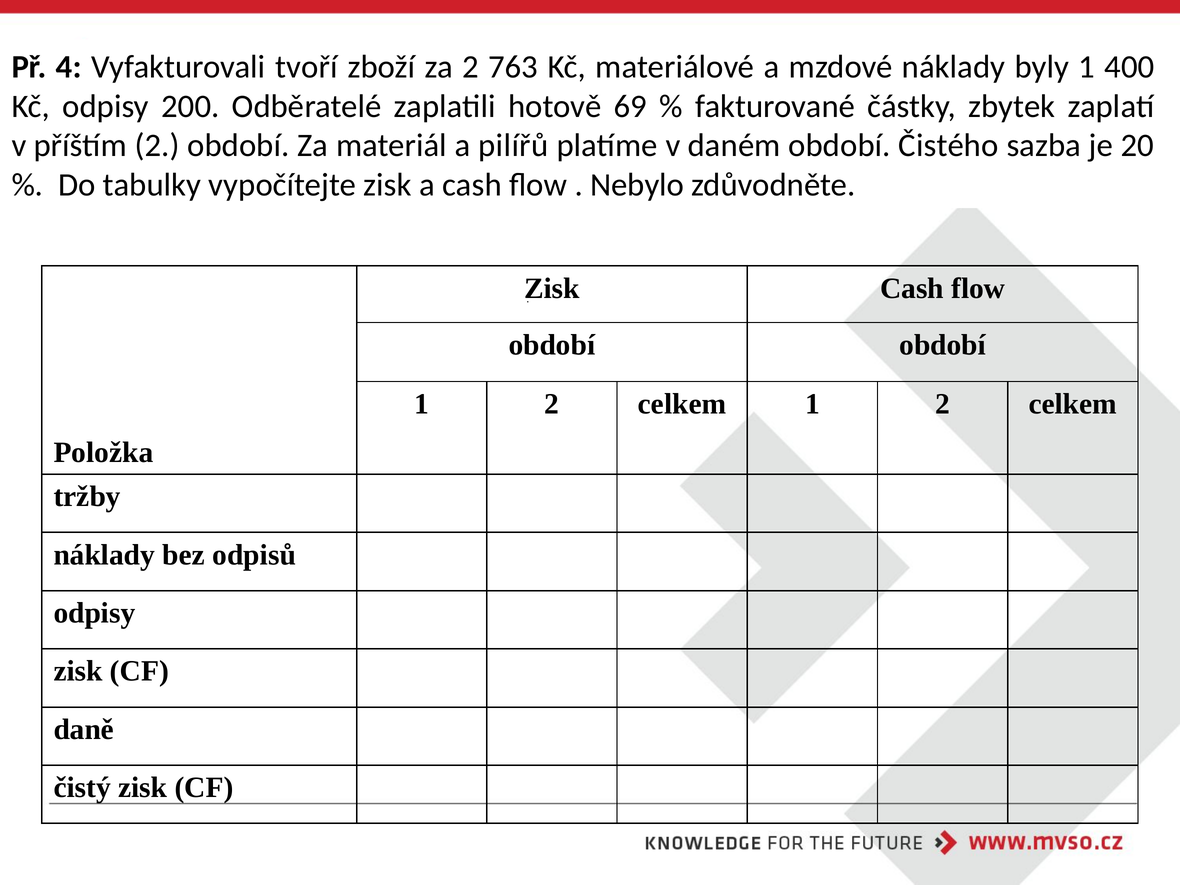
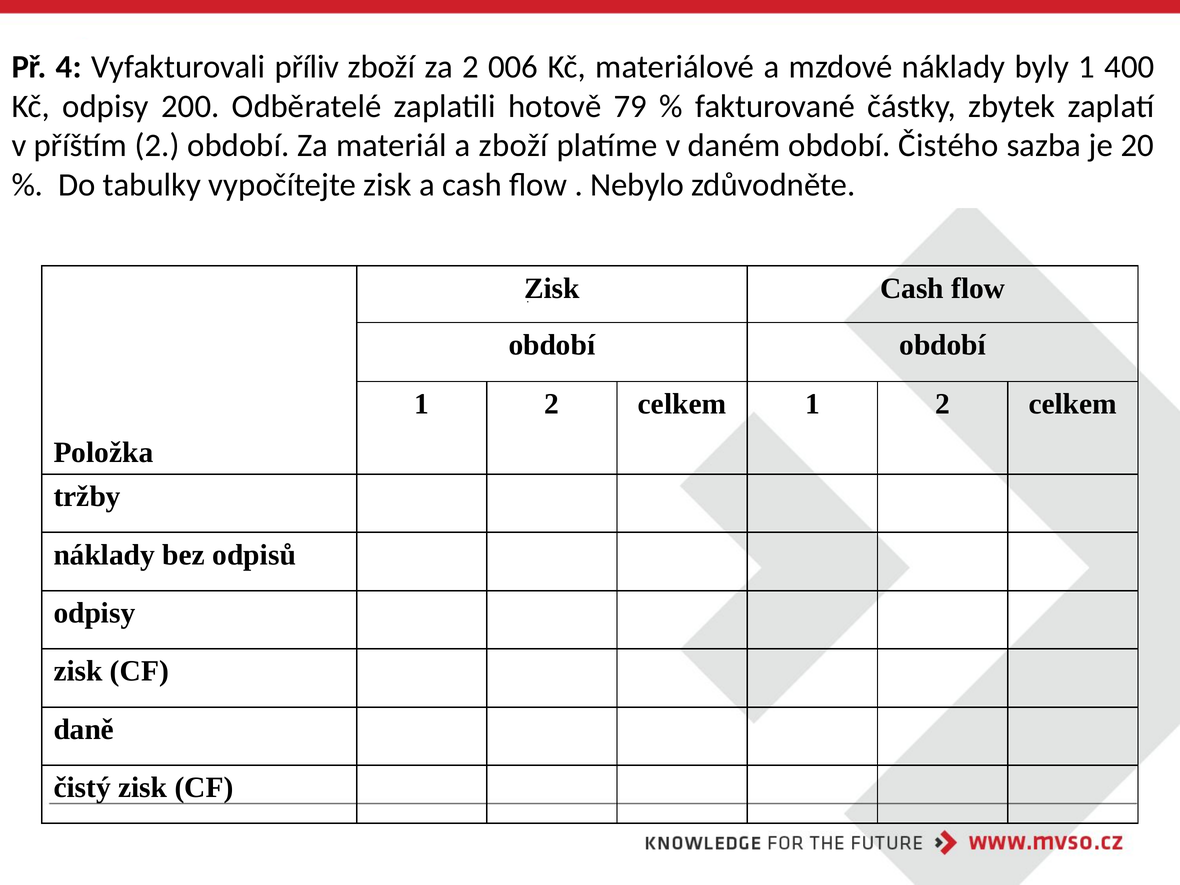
tvoří: tvoří -> příliv (307, 67)
763: 763 -> 006 (513, 67)
69: 69 -> 79 (630, 106)
a pilířů: pilířů -> zboží (513, 146)
